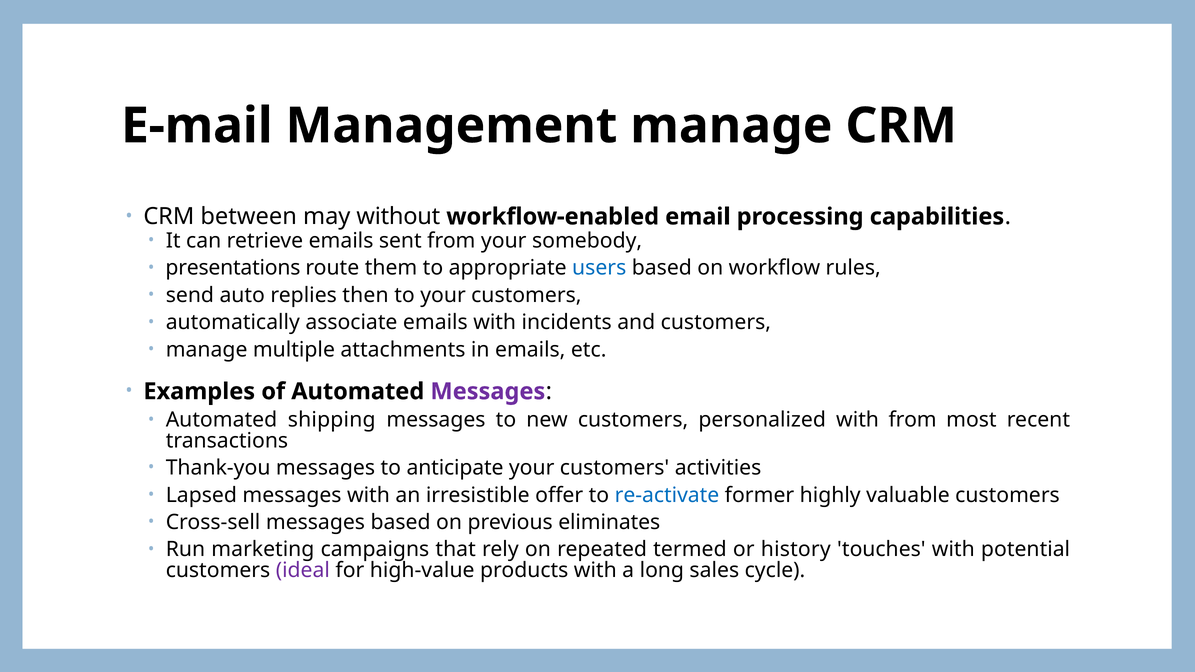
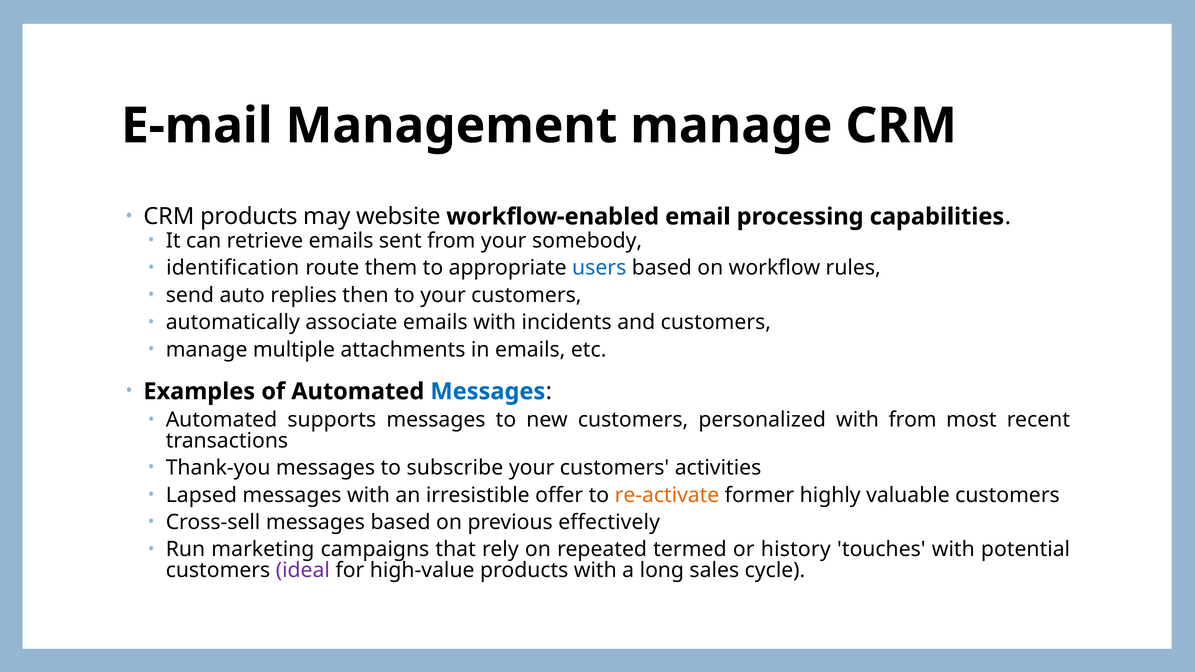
CRM between: between -> products (249, 217)
without: without -> website (398, 217)
presentations: presentations -> identification (233, 268)
Messages colour: purple -> blue (488, 392)
shipping: shipping -> supports (332, 420)
anticipate: anticipate -> subscribe (455, 468)
re-activate colour: blue -> orange (667, 495)
eliminates: eliminates -> effectively (609, 522)
